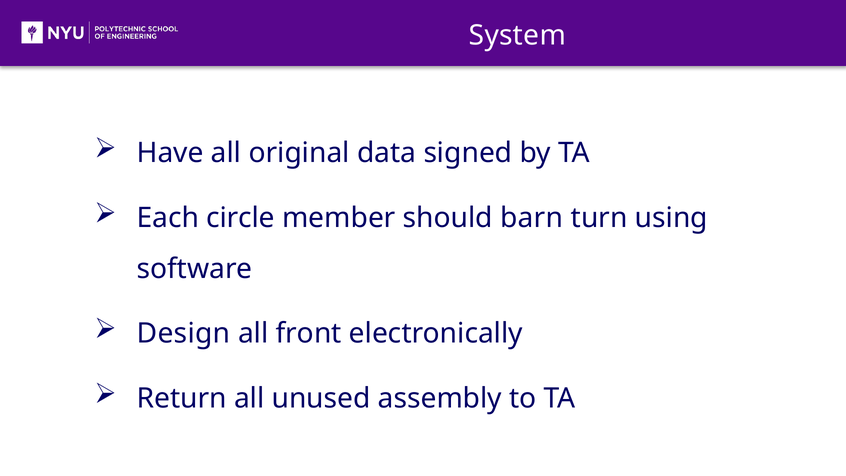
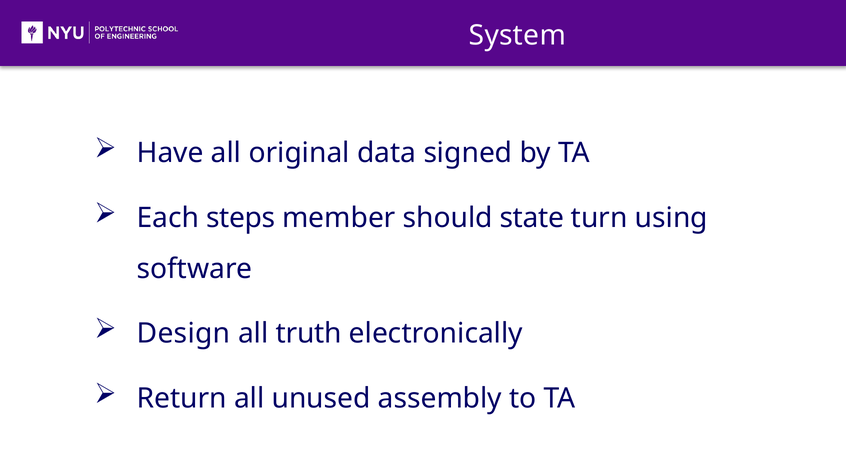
circle: circle -> steps (241, 218)
barn: barn -> state (532, 218)
front: front -> truth (309, 333)
